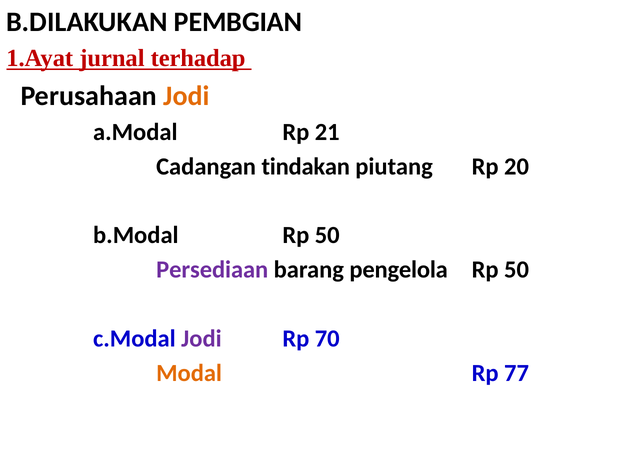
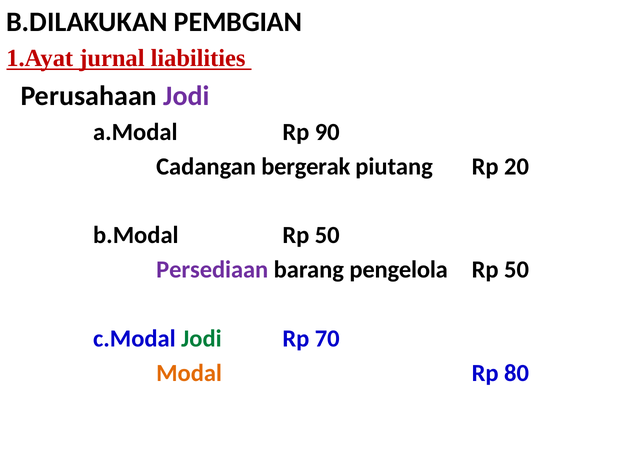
terhadap: terhadap -> liabilities (198, 58)
Jodi colour: orange -> purple (186, 96)
21: 21 -> 90 (327, 132)
tindakan: tindakan -> bergerak (306, 166)
Jodi colour: purple -> green (201, 338)
77: 77 -> 80 (517, 373)
